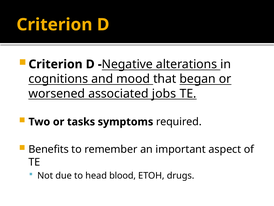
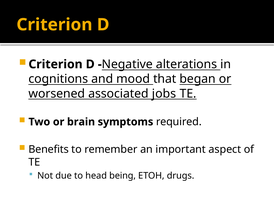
tasks: tasks -> brain (81, 122)
blood: blood -> being (123, 175)
